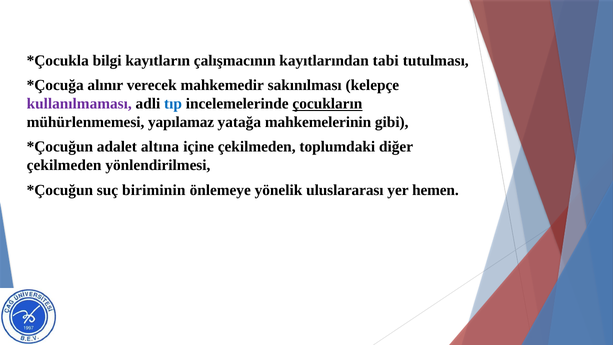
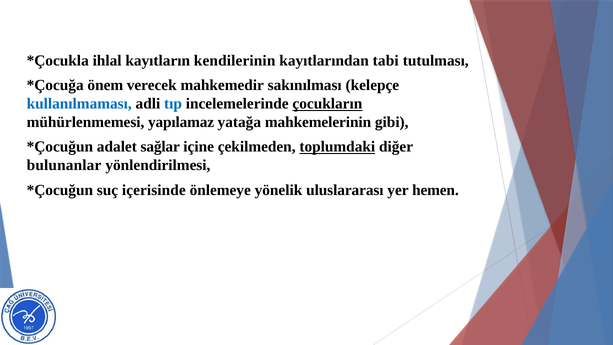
bilgi: bilgi -> ihlal (107, 60)
çalışmacının: çalışmacının -> kendilerinin (235, 60)
alınır: alınır -> önem (105, 85)
kullanılmaması colour: purple -> blue (79, 104)
altına: altına -> sağlar (160, 147)
toplumdaki underline: none -> present (337, 147)
çekilmeden: çekilmeden -> bulunanlar (64, 165)
biriminin: biriminin -> içerisinde (154, 190)
